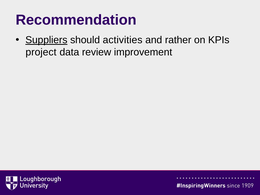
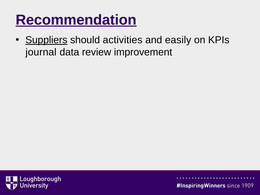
Recommendation underline: none -> present (76, 20)
rather: rather -> easily (178, 40)
project: project -> journal (41, 52)
